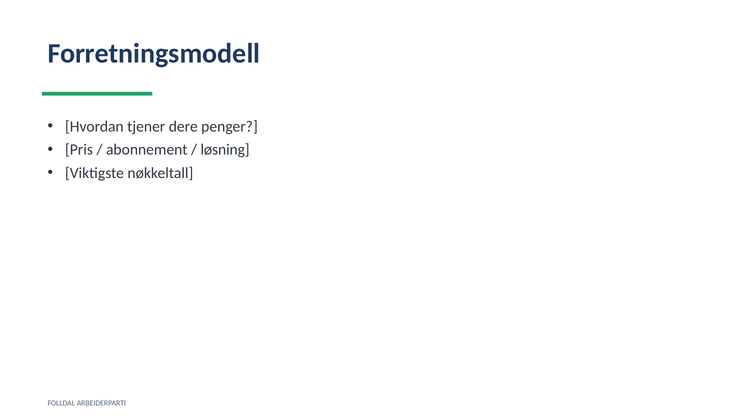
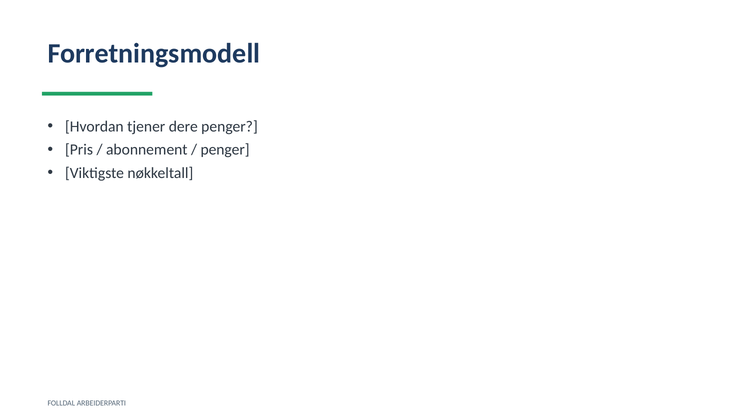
løsning: løsning -> penger (225, 150)
